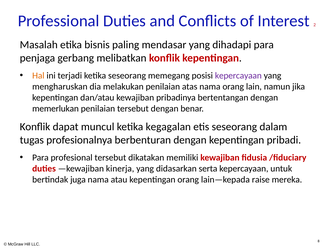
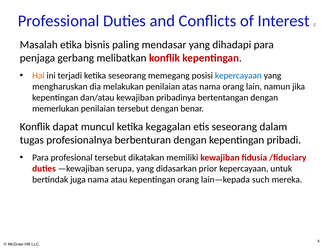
kepercayaan colour: purple -> blue (238, 76)
kinerja: kinerja -> serupa (120, 169)
serta: serta -> prior (208, 169)
raise: raise -> such (261, 180)
